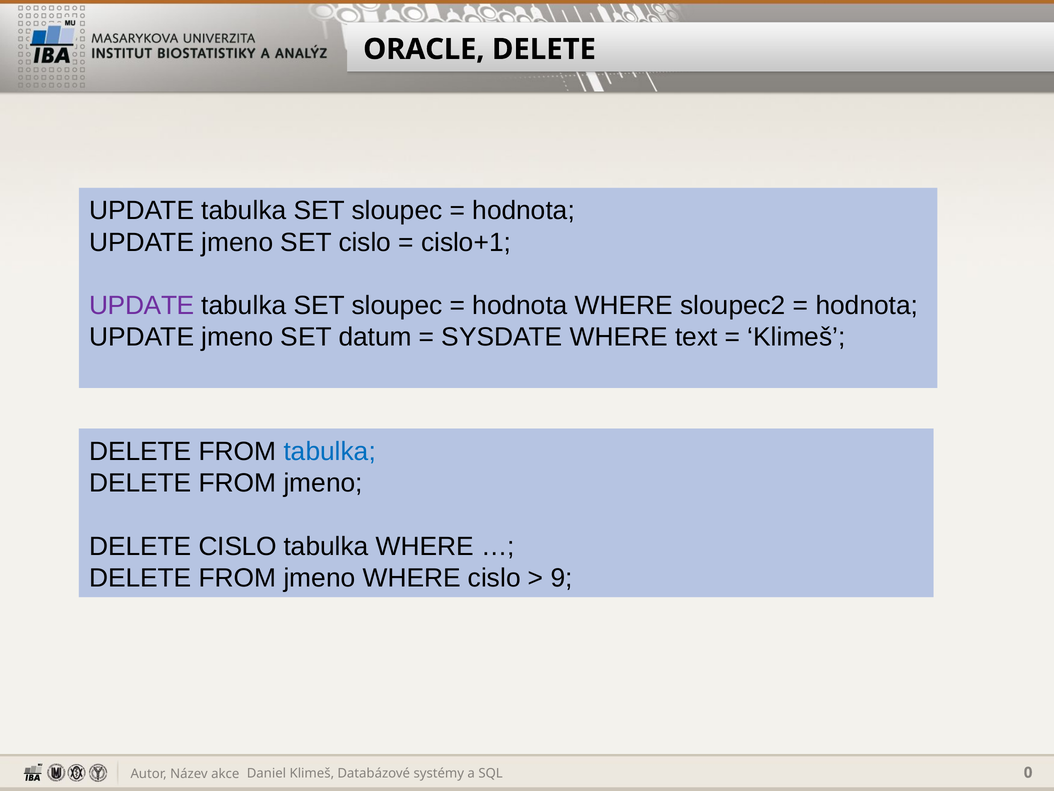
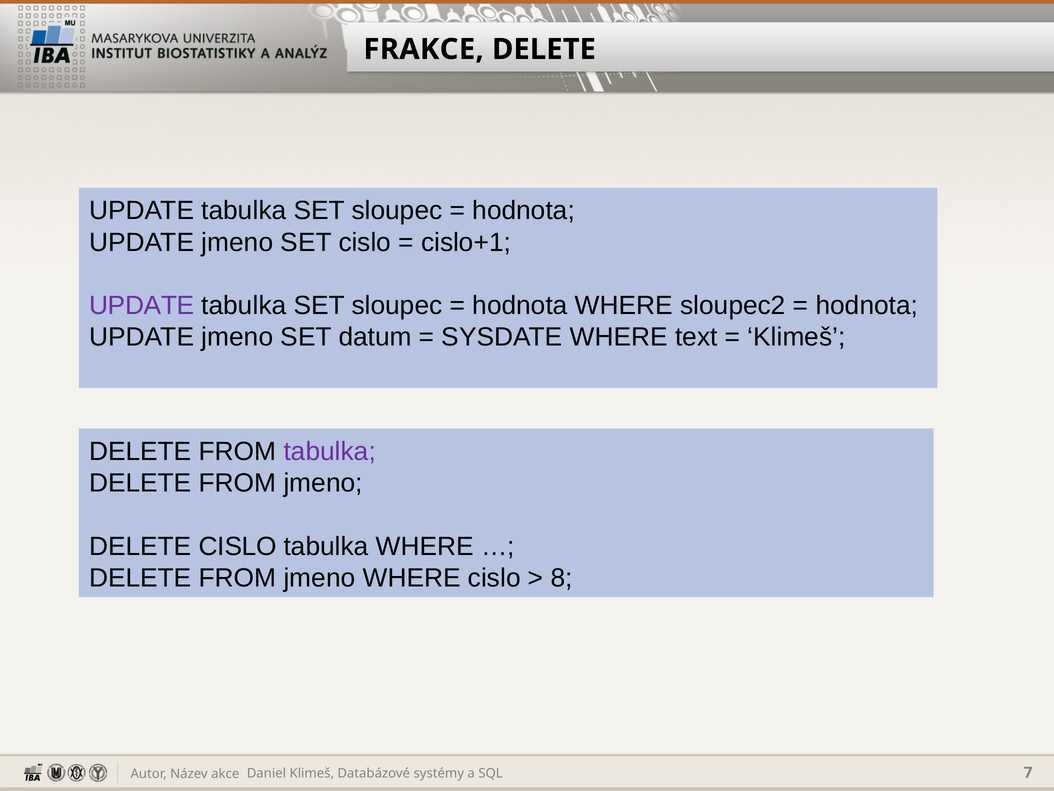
ORACLE: ORACLE -> FRAKCE (424, 49)
tabulka colour: blue -> purple (330, 451)
9: 9 -> 8 (562, 578)
0: 0 -> 7 (1028, 772)
